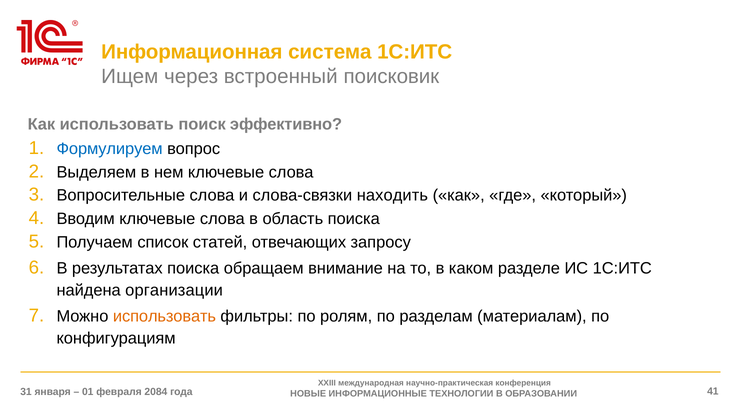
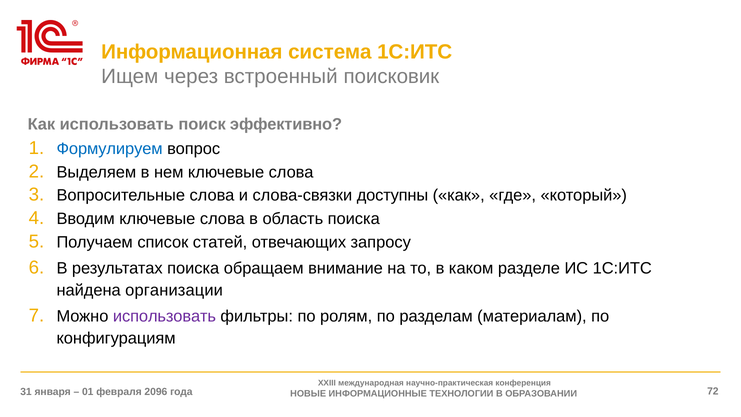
находить: находить -> доступны (393, 196)
использовать colour: orange -> purple (165, 316)
2084: 2084 -> 2096 (156, 392)
41: 41 -> 72 (713, 391)
